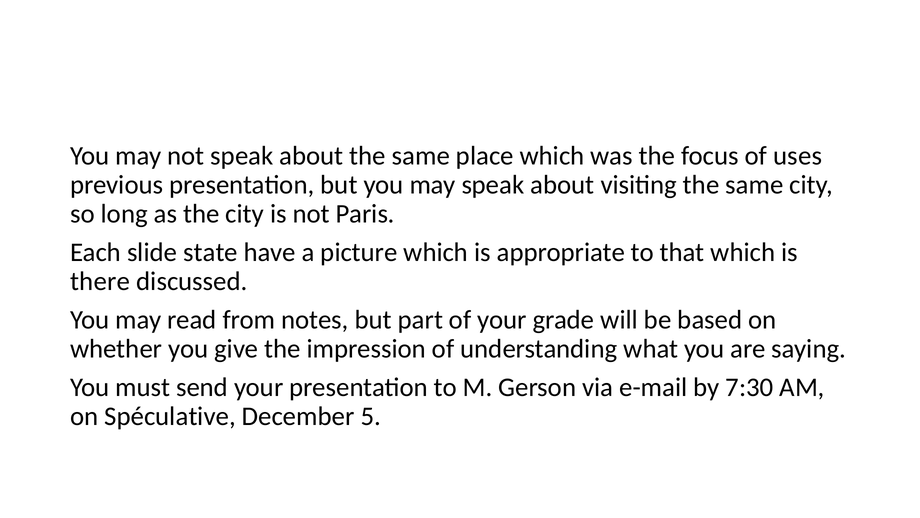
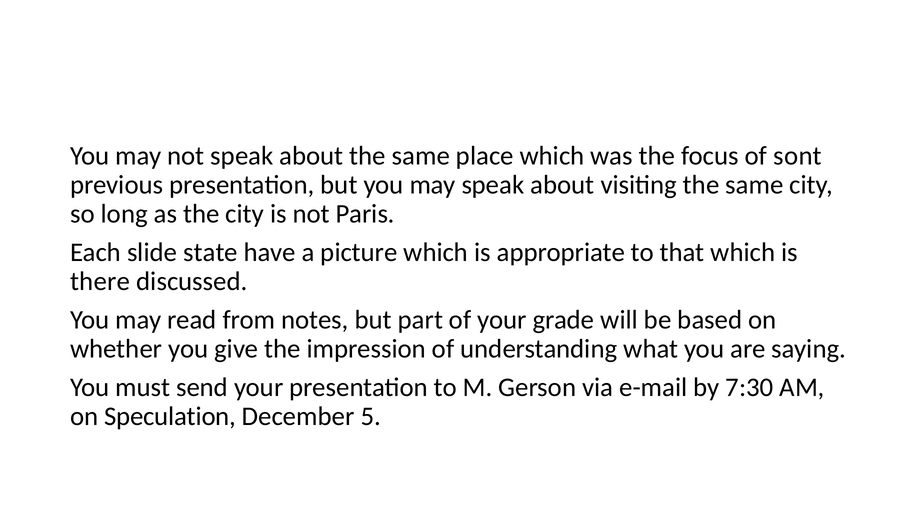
uses: uses -> sont (798, 156)
Spéculative: Spéculative -> Speculation (170, 416)
